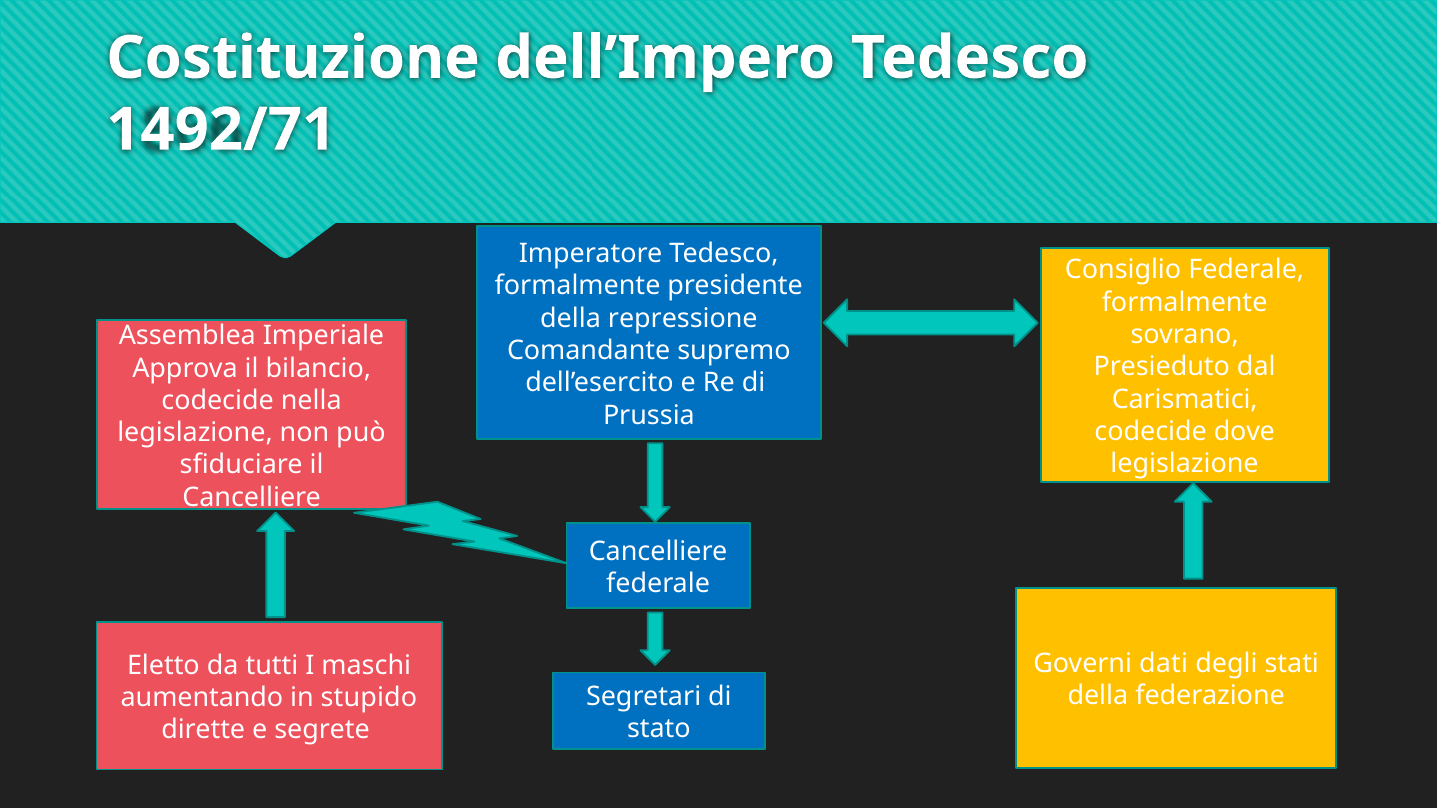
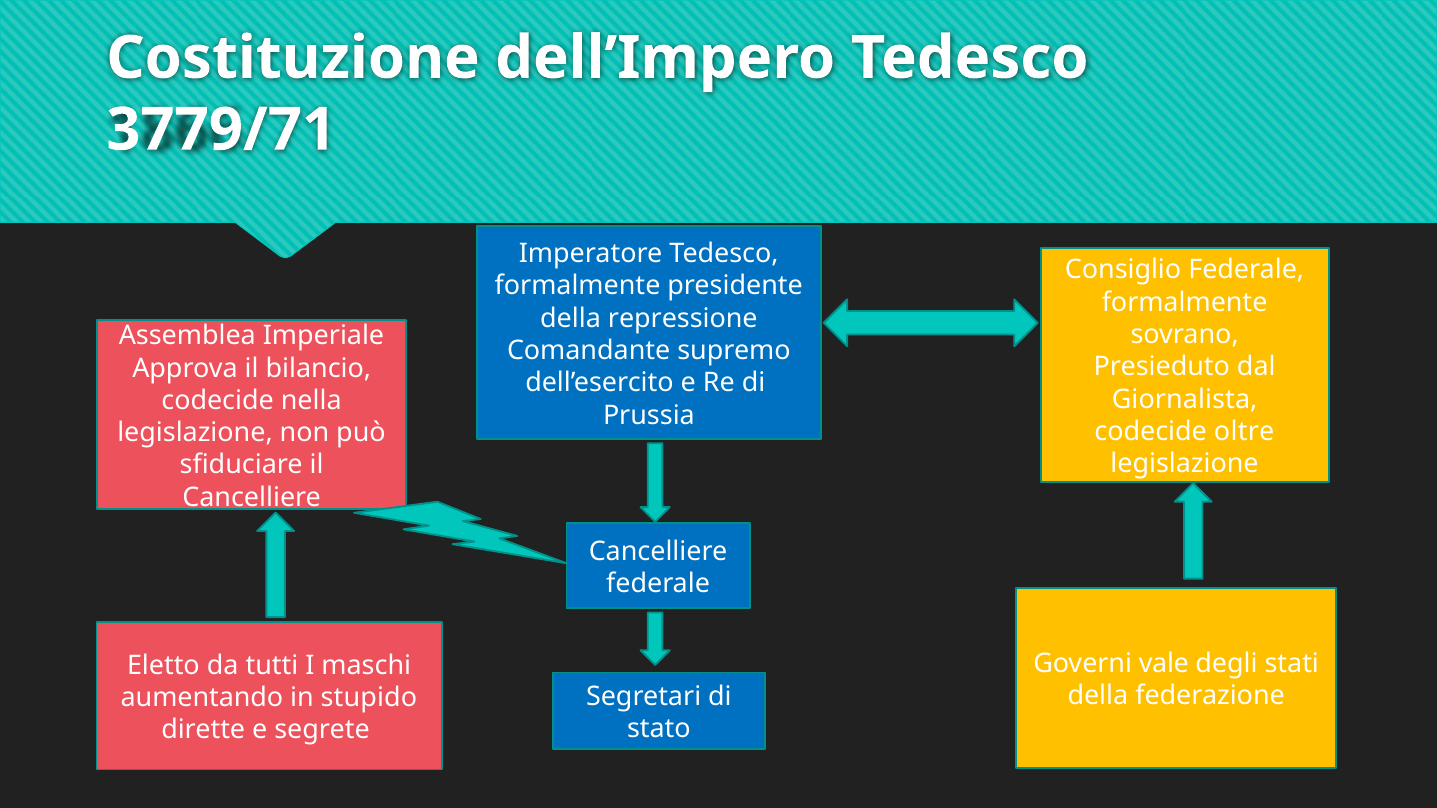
1492/71: 1492/71 -> 3779/71 (221, 130)
Carismatici: Carismatici -> Giornalista (1185, 399)
dove: dove -> oltre (1244, 432)
dati: dati -> vale (1164, 664)
